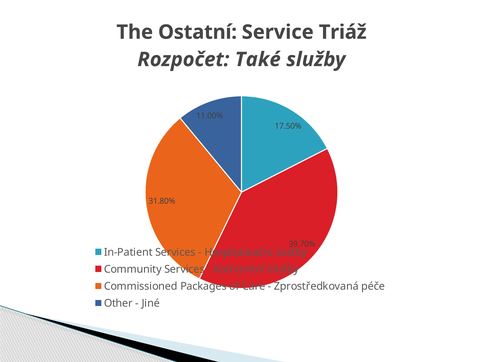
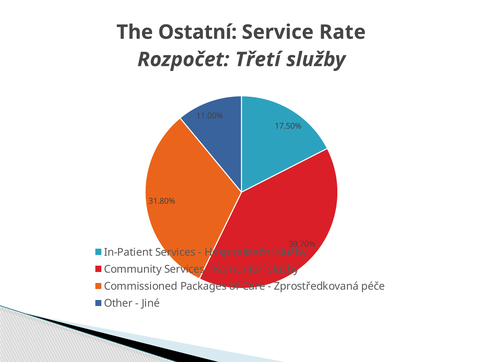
Triáž: Triáž -> Rate (342, 32)
Také: Také -> Třetí (258, 60)
